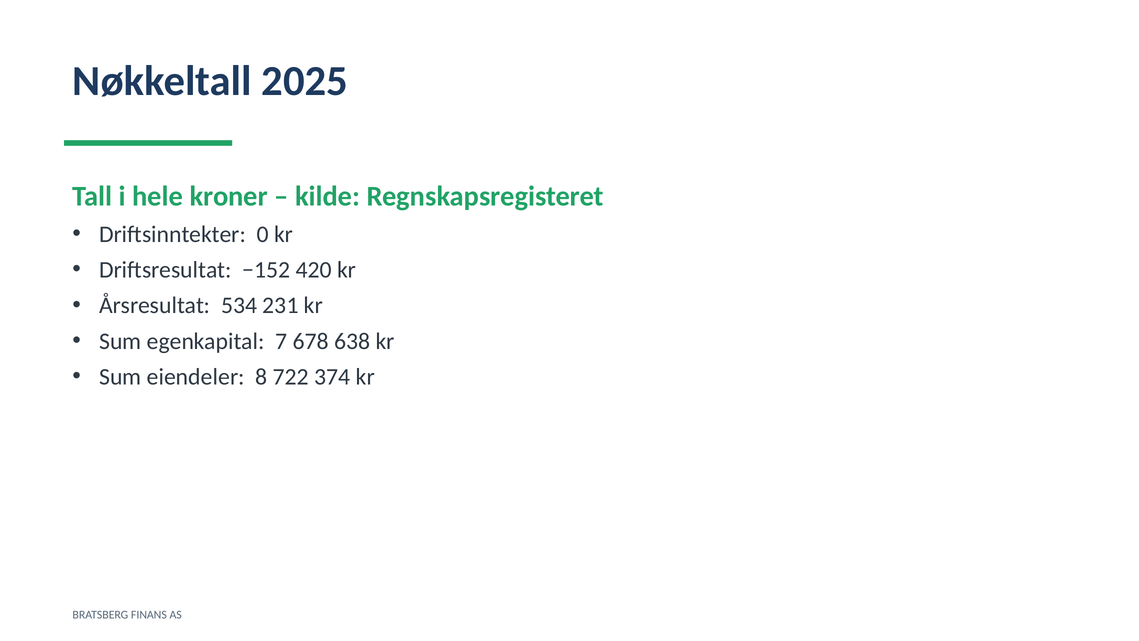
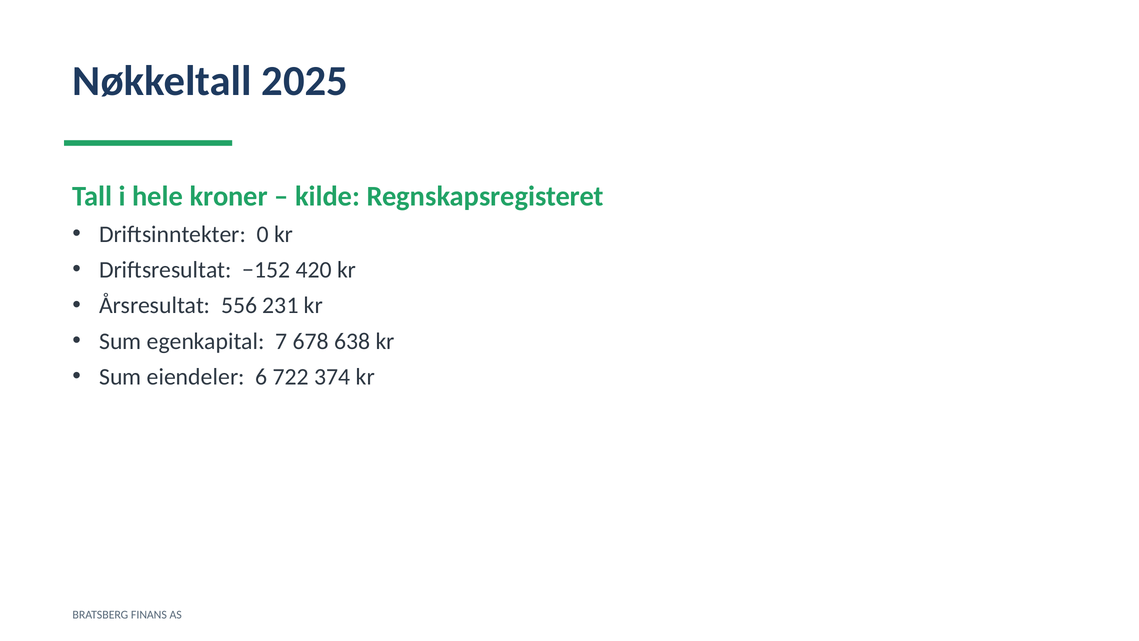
534: 534 -> 556 (239, 305)
8: 8 -> 6 (261, 377)
